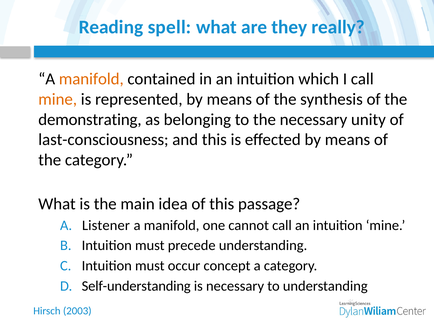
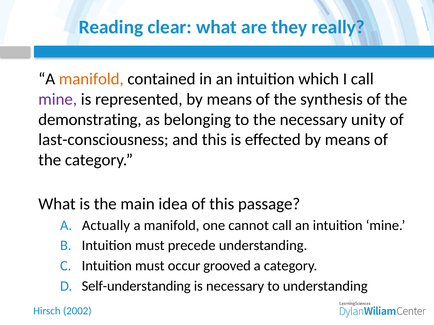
spell: spell -> clear (170, 27)
mine colour: orange -> purple (58, 99)
Listener: Listener -> Actually (106, 226)
concept: concept -> grooved (227, 266)
2003: 2003 -> 2002 (77, 312)
